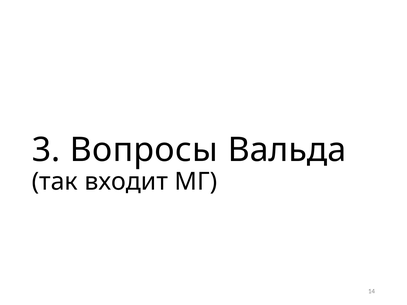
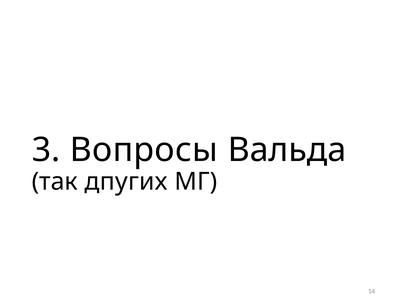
входит: входит -> дпугих (126, 182)
